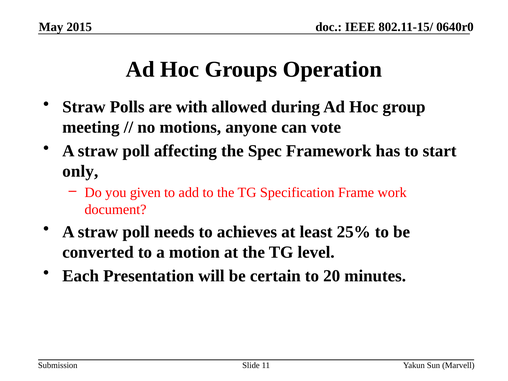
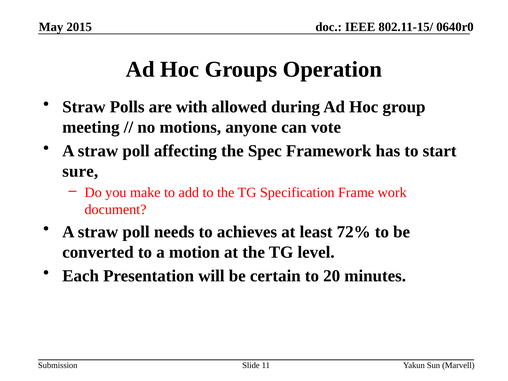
only: only -> sure (80, 171)
given: given -> make (145, 193)
25%: 25% -> 72% (354, 232)
